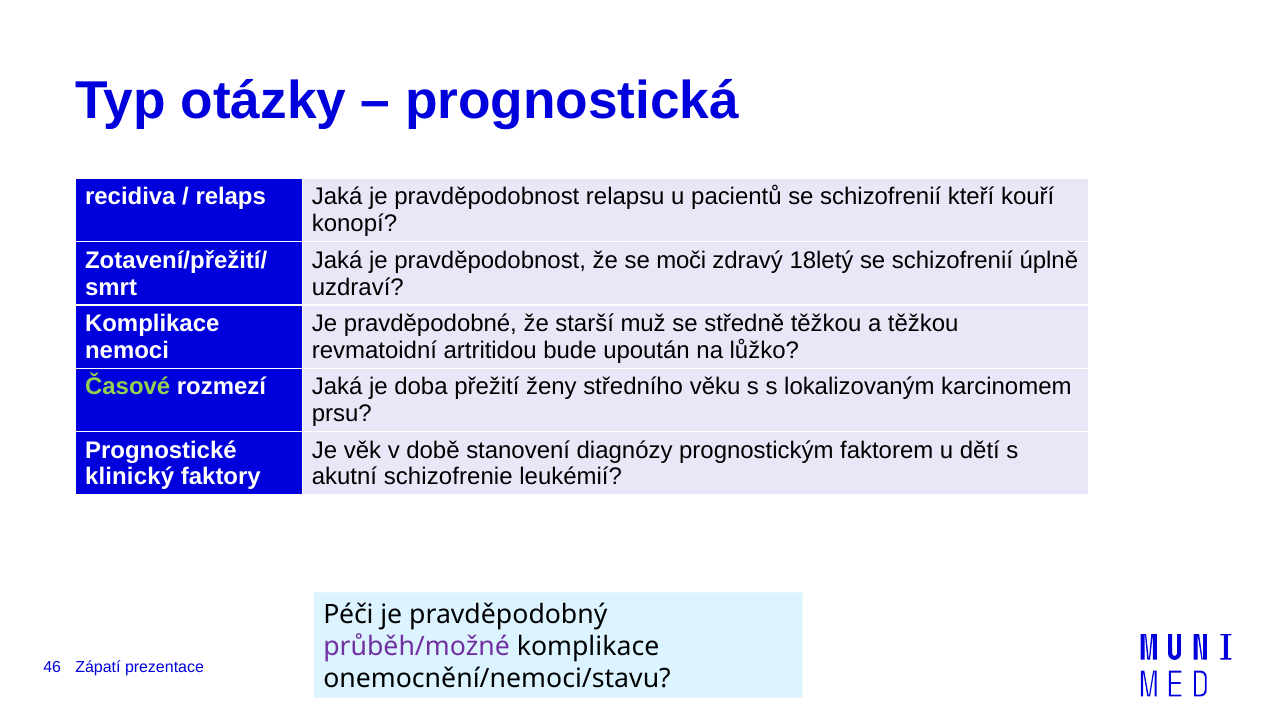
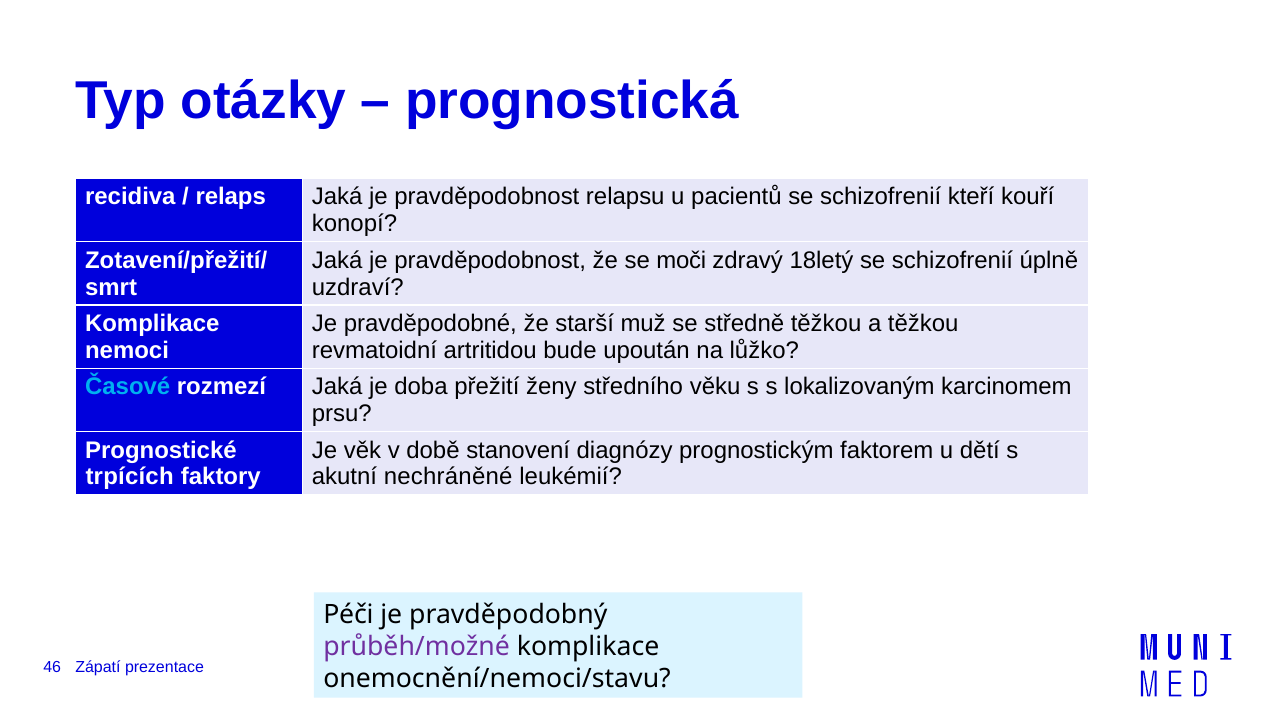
Časové colour: light green -> light blue (128, 387)
klinický: klinický -> trpících (130, 477)
schizofrenie: schizofrenie -> nechráněné (448, 477)
